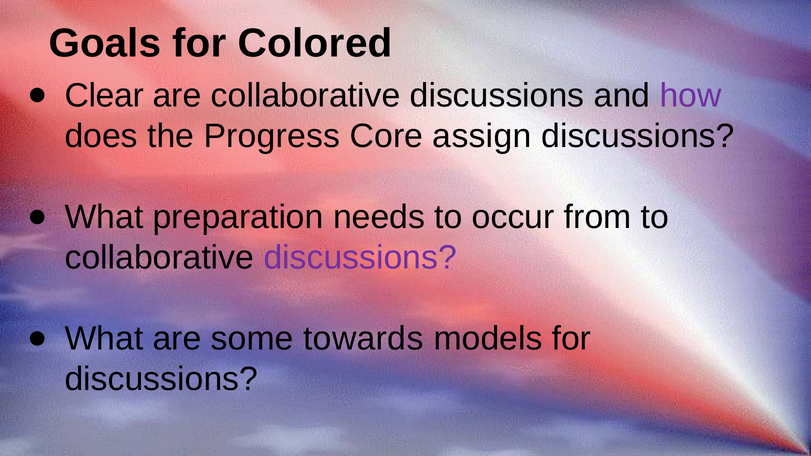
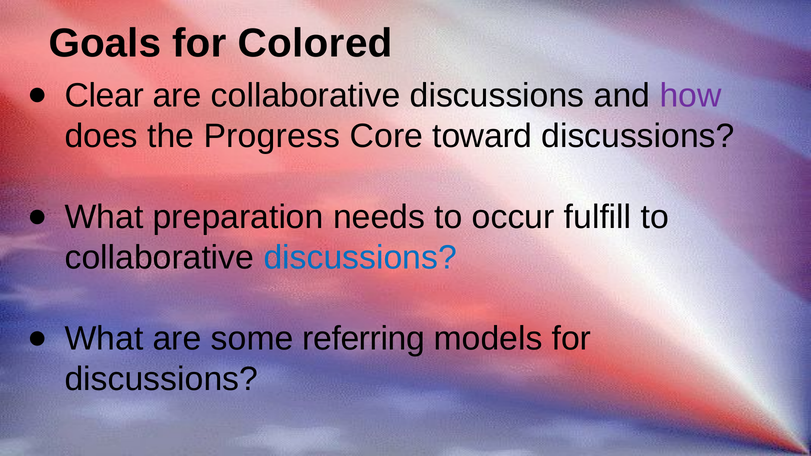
assign: assign -> toward (482, 136)
from: from -> fulfill (598, 217)
discussions colour: purple -> blue (360, 258)
towards: towards -> referring (364, 339)
